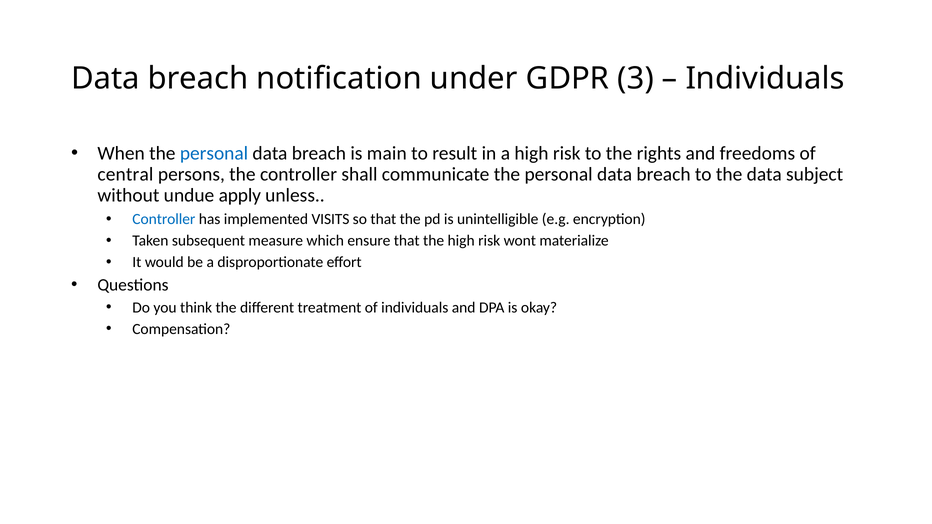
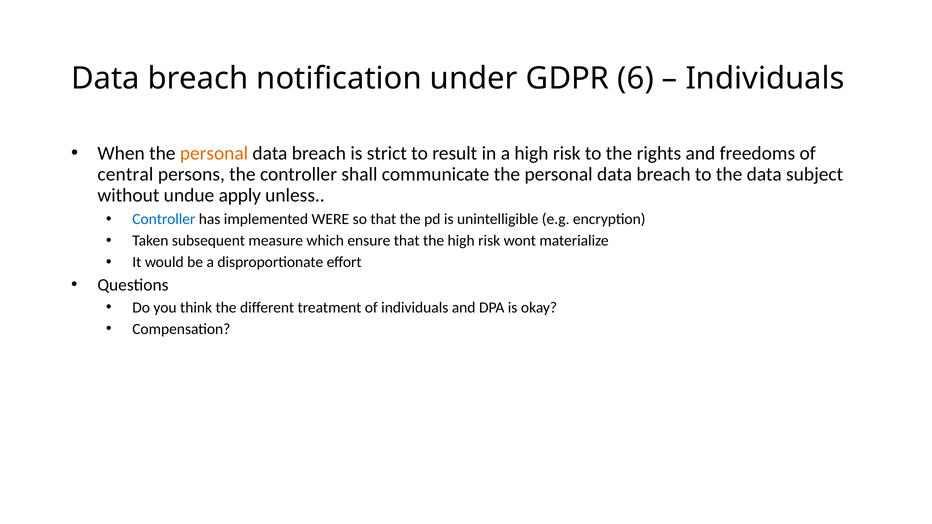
3: 3 -> 6 (636, 78)
personal colour: blue -> orange (214, 153)
main: main -> strict (387, 153)
VISITS: VISITS -> WERE (330, 219)
